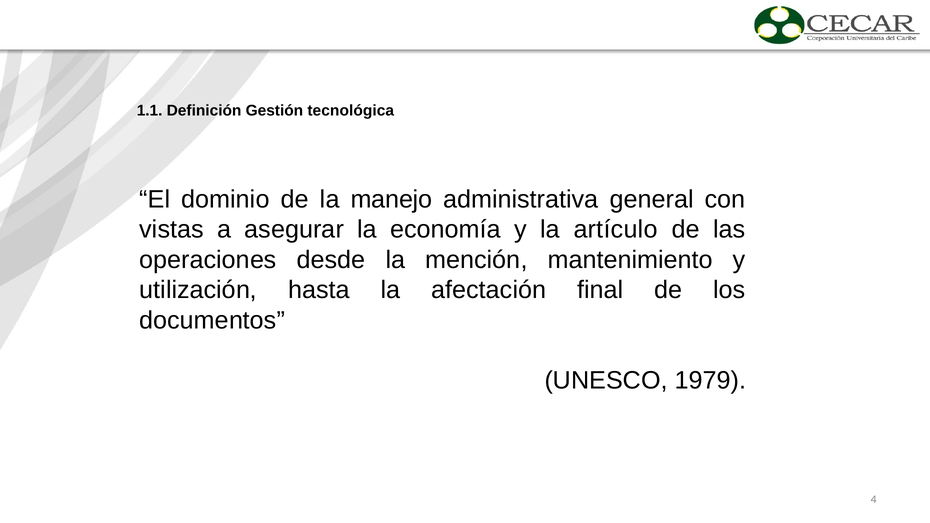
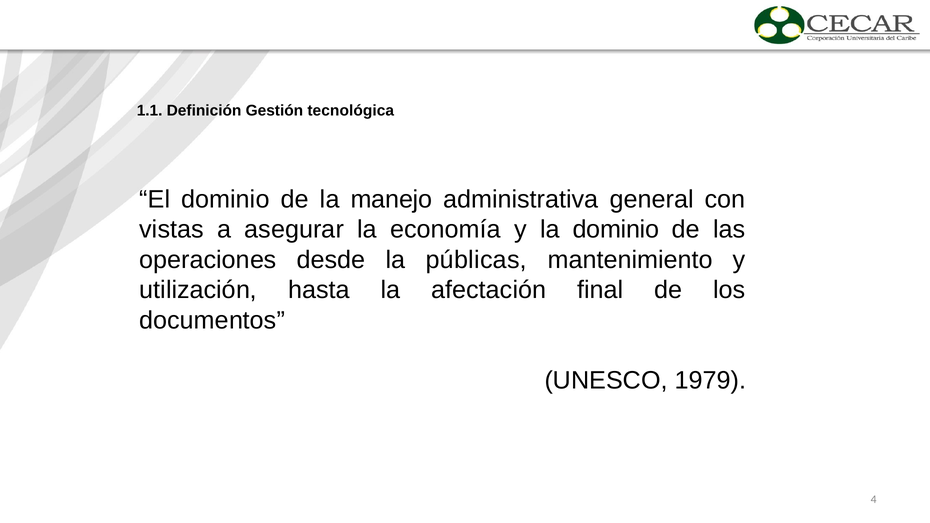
la artículo: artículo -> dominio (616, 230)
mención: mención -> públicas (476, 260)
